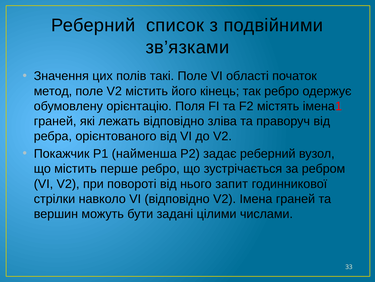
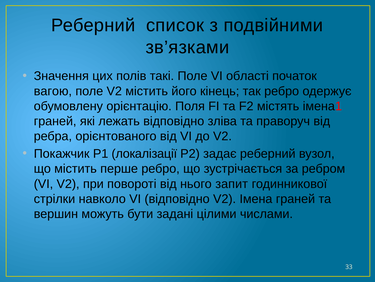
метод: метод -> вагою (53, 91)
найменша: найменша -> локалізації (144, 153)
